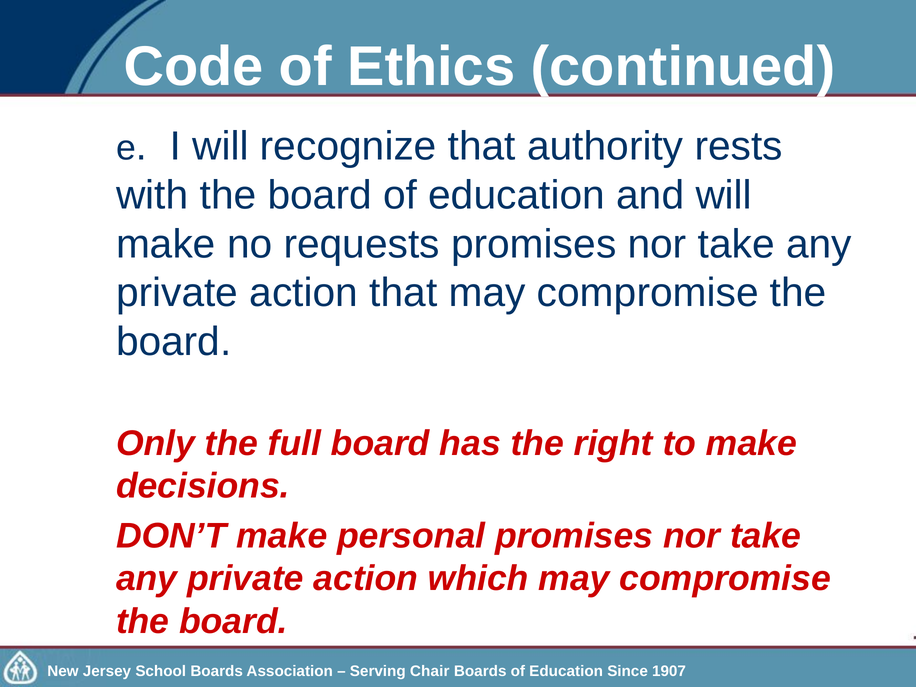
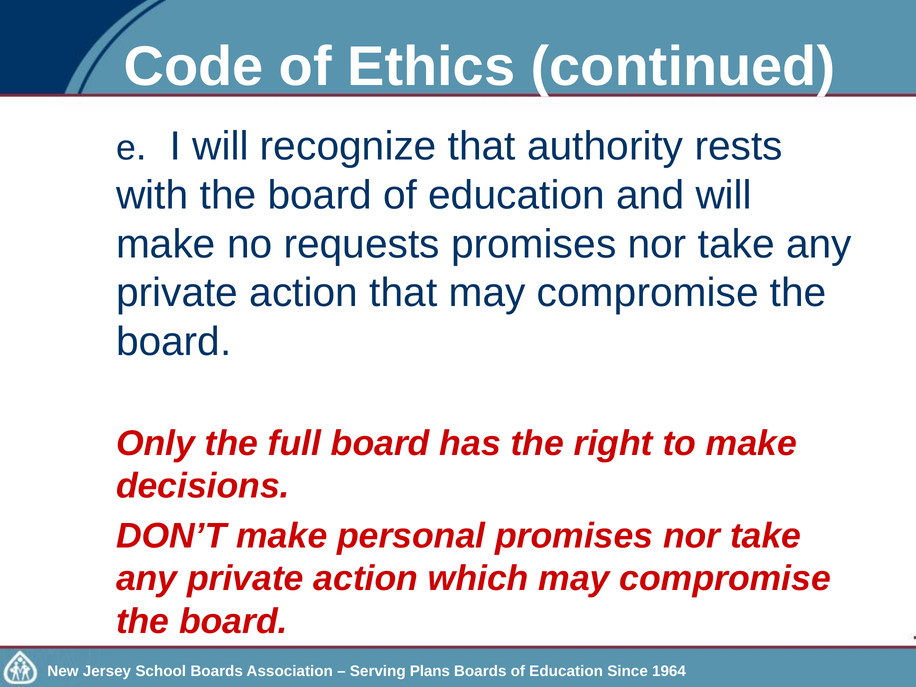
Chair: Chair -> Plans (430, 671)
1907: 1907 -> 1964 (669, 671)
